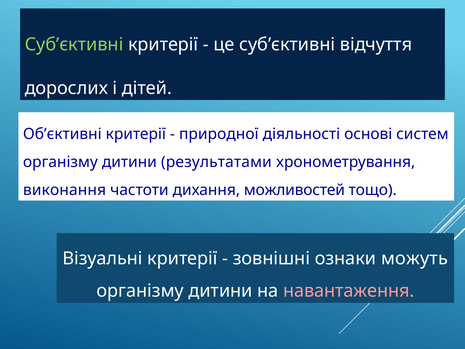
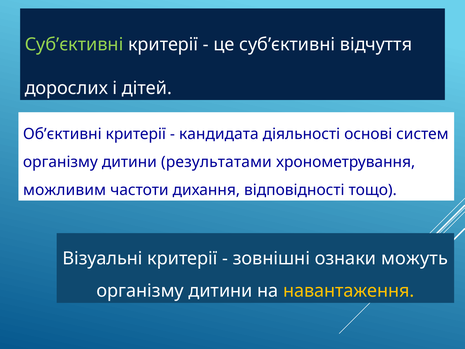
природної: природної -> кандидата (219, 134)
виконання: виконання -> можливим (65, 190)
можливостей: можливостей -> відповідності (294, 190)
навантаження colour: pink -> yellow (349, 291)
